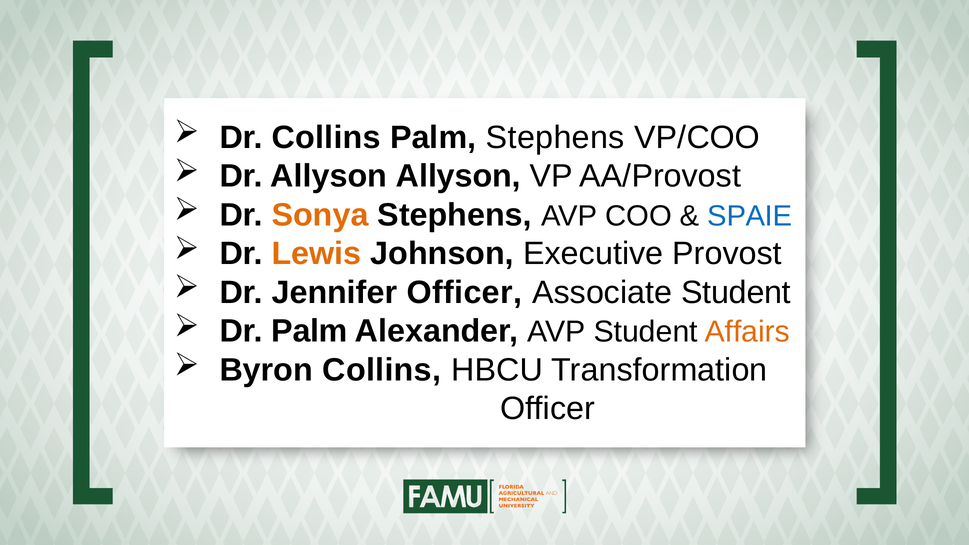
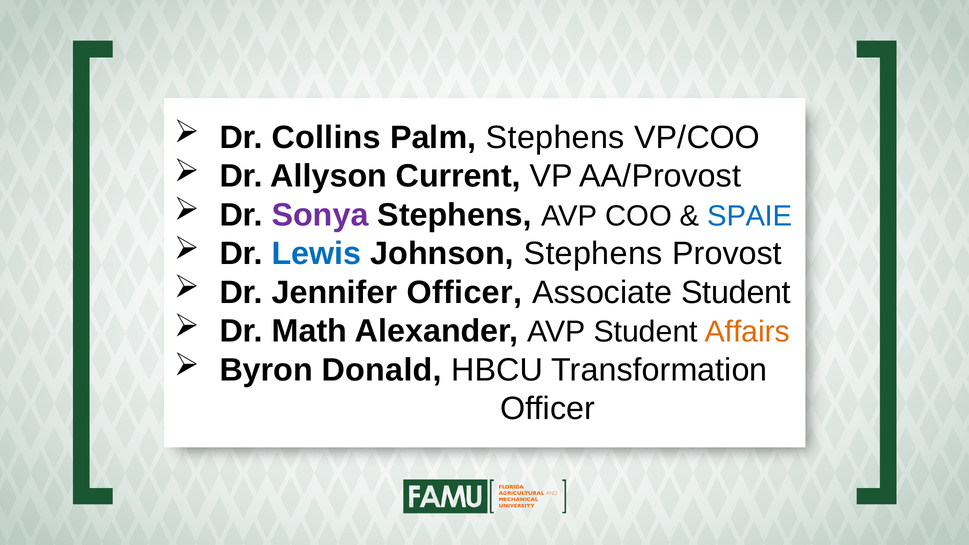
Allyson Allyson: Allyson -> Current (458, 176)
Sonya colour: orange -> purple (320, 215)
Lewis colour: orange -> blue (316, 254)
Johnson Executive: Executive -> Stephens (593, 254)
Dr Palm: Palm -> Math (309, 331)
Byron Collins: Collins -> Donald (382, 370)
